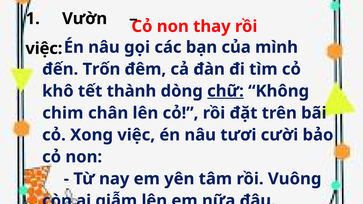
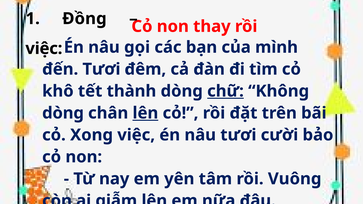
Vườn: Vườn -> Đồng (84, 19)
đến Trốn: Trốn -> Tươi (101, 69)
chim: chim -> dòng (63, 113)
lên underline: none -> present (145, 113)
